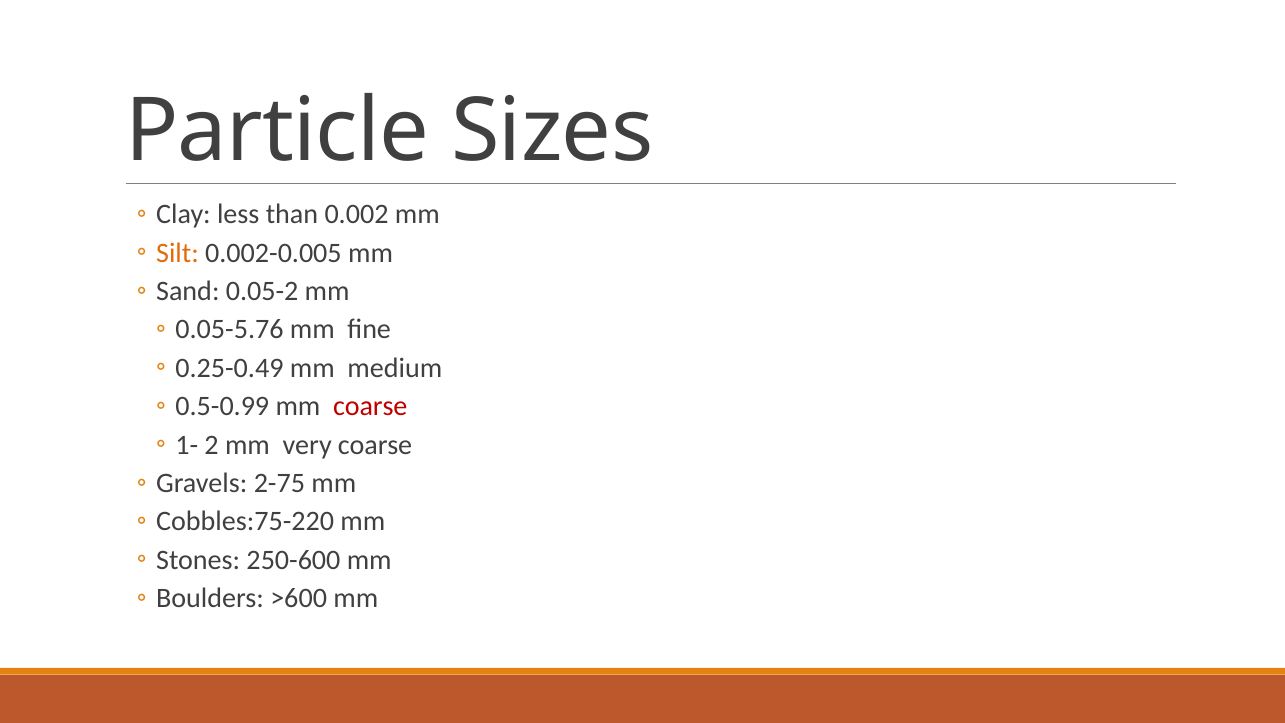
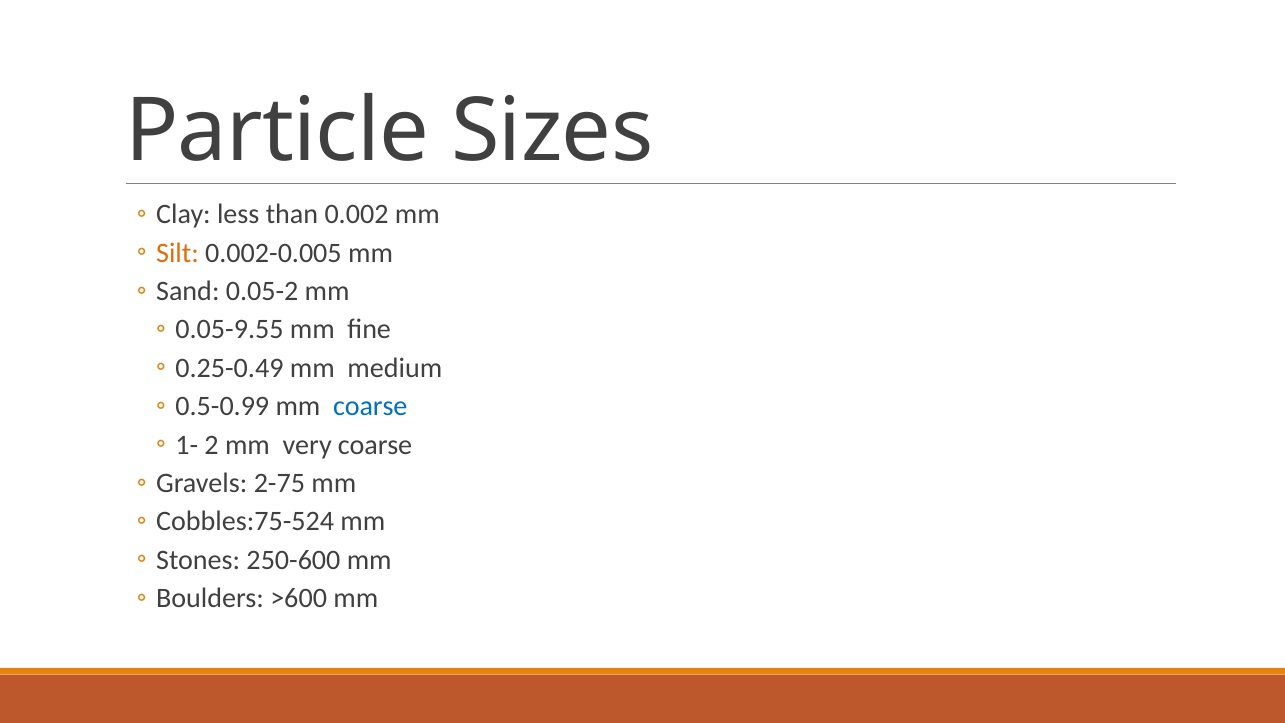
0.05-5.76: 0.05-5.76 -> 0.05-9.55 (229, 330)
coarse colour: red -> blue (370, 406)
Cobbles:75-220: Cobbles:75-220 -> Cobbles:75-524 (245, 522)
